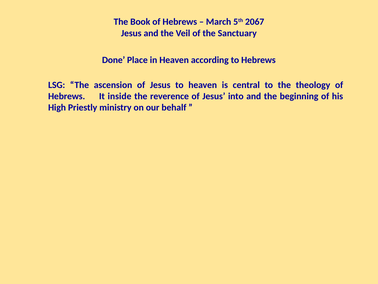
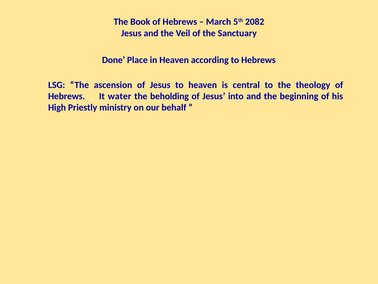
2067: 2067 -> 2082 (255, 22)
inside: inside -> water (120, 96)
reverence: reverence -> beholding (170, 96)
